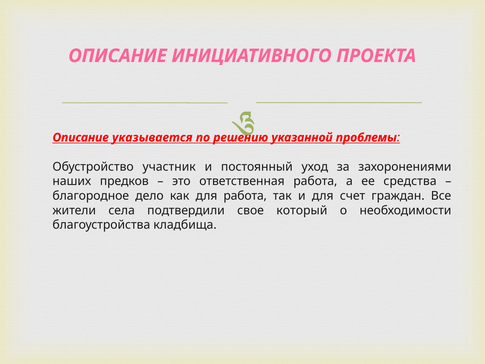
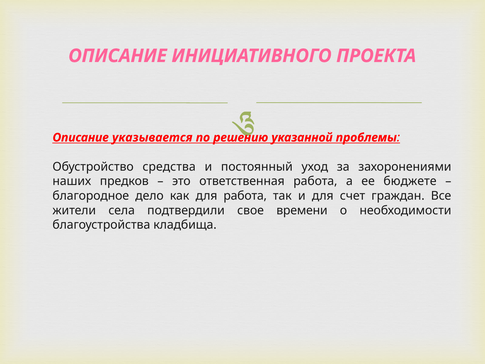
участник: участник -> средства (169, 167)
средства: средства -> бюджете (410, 181)
который: который -> времени (302, 210)
